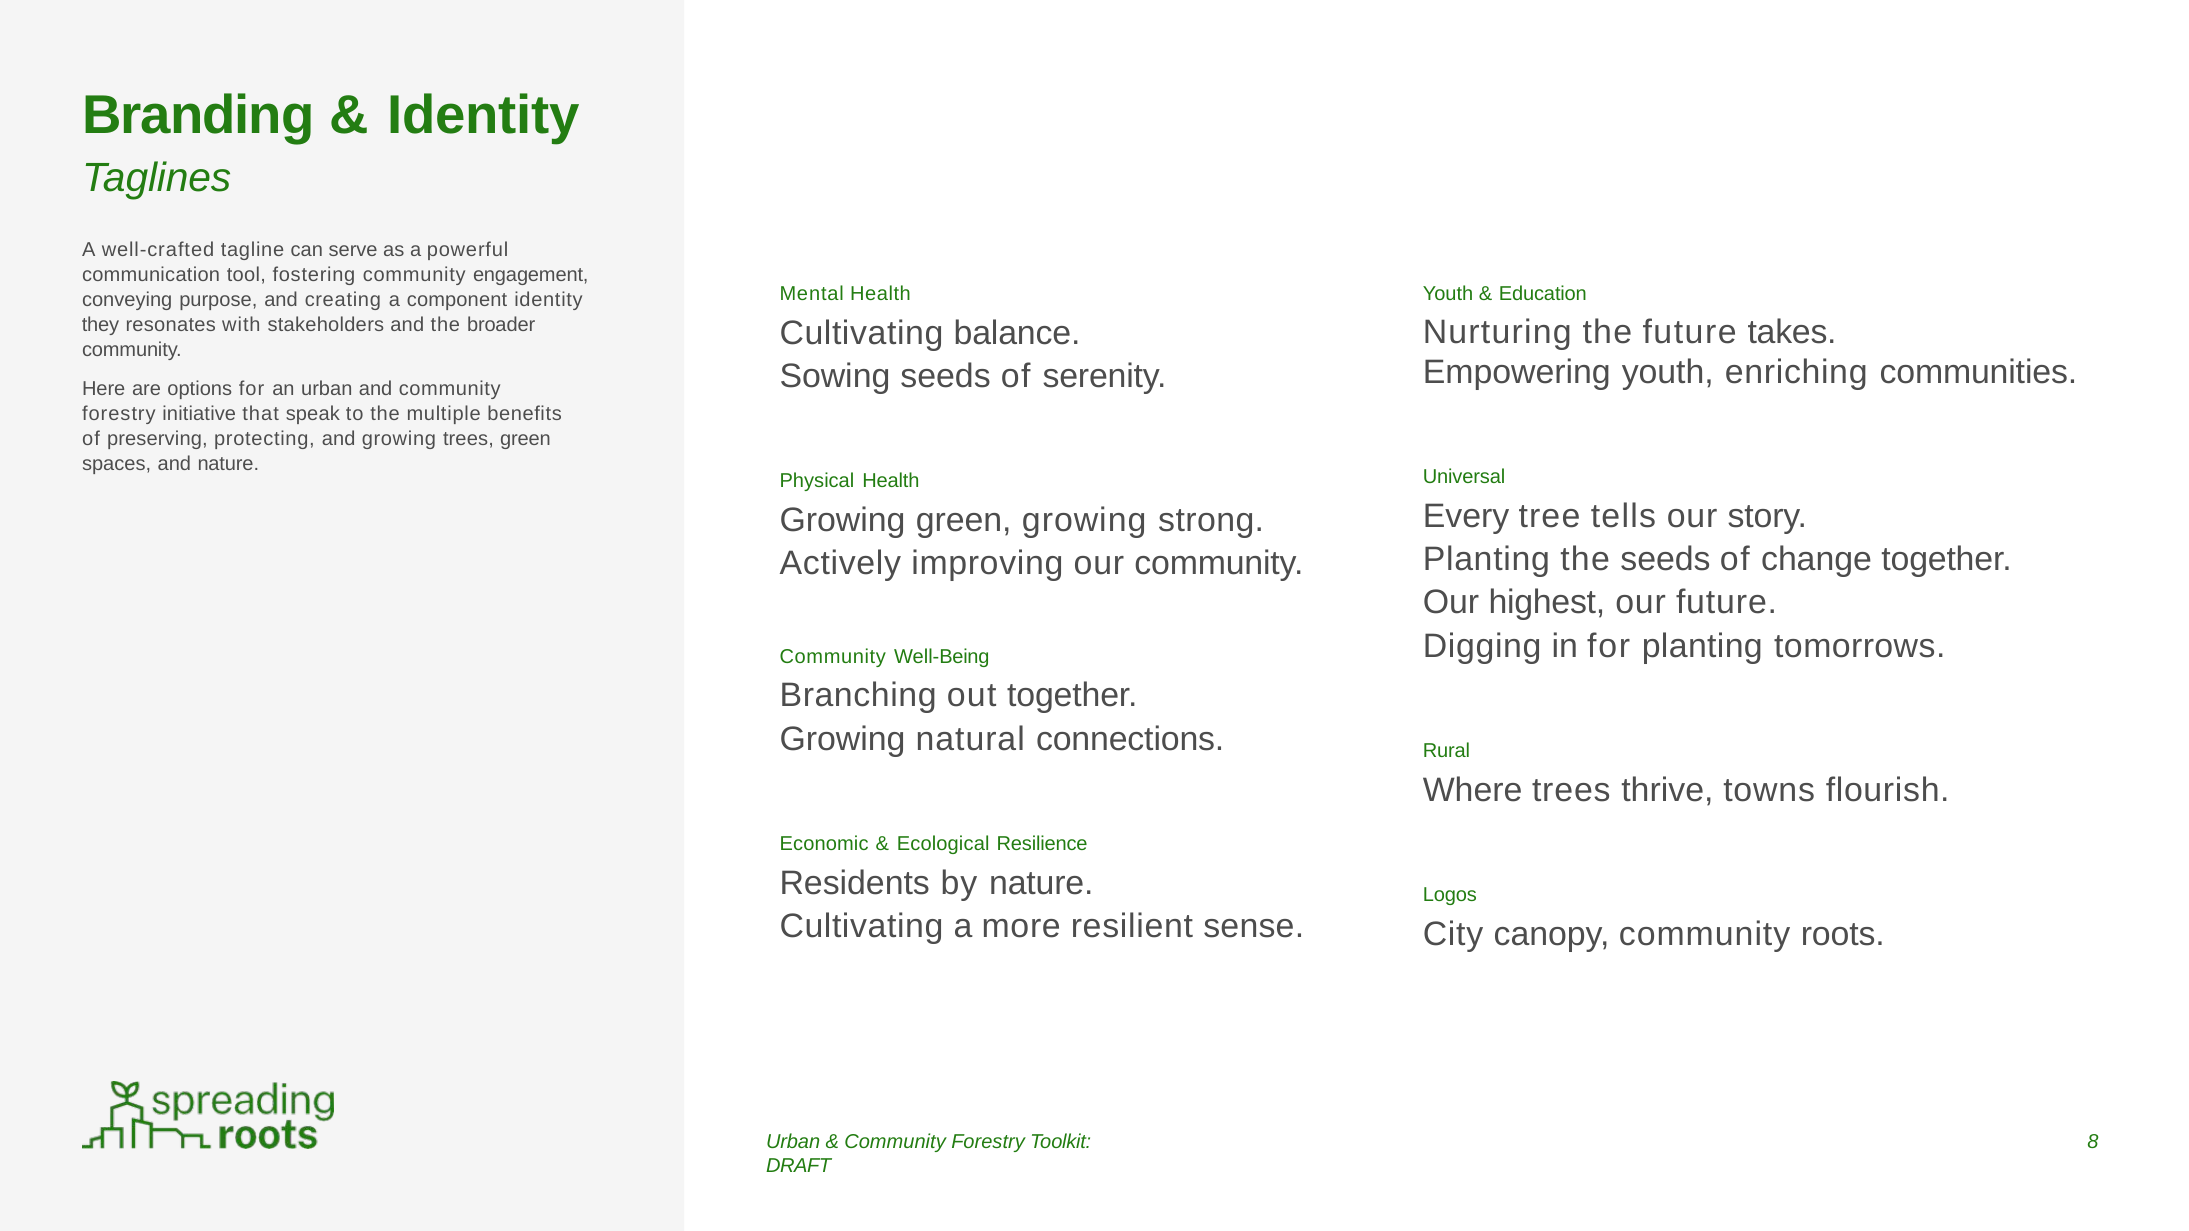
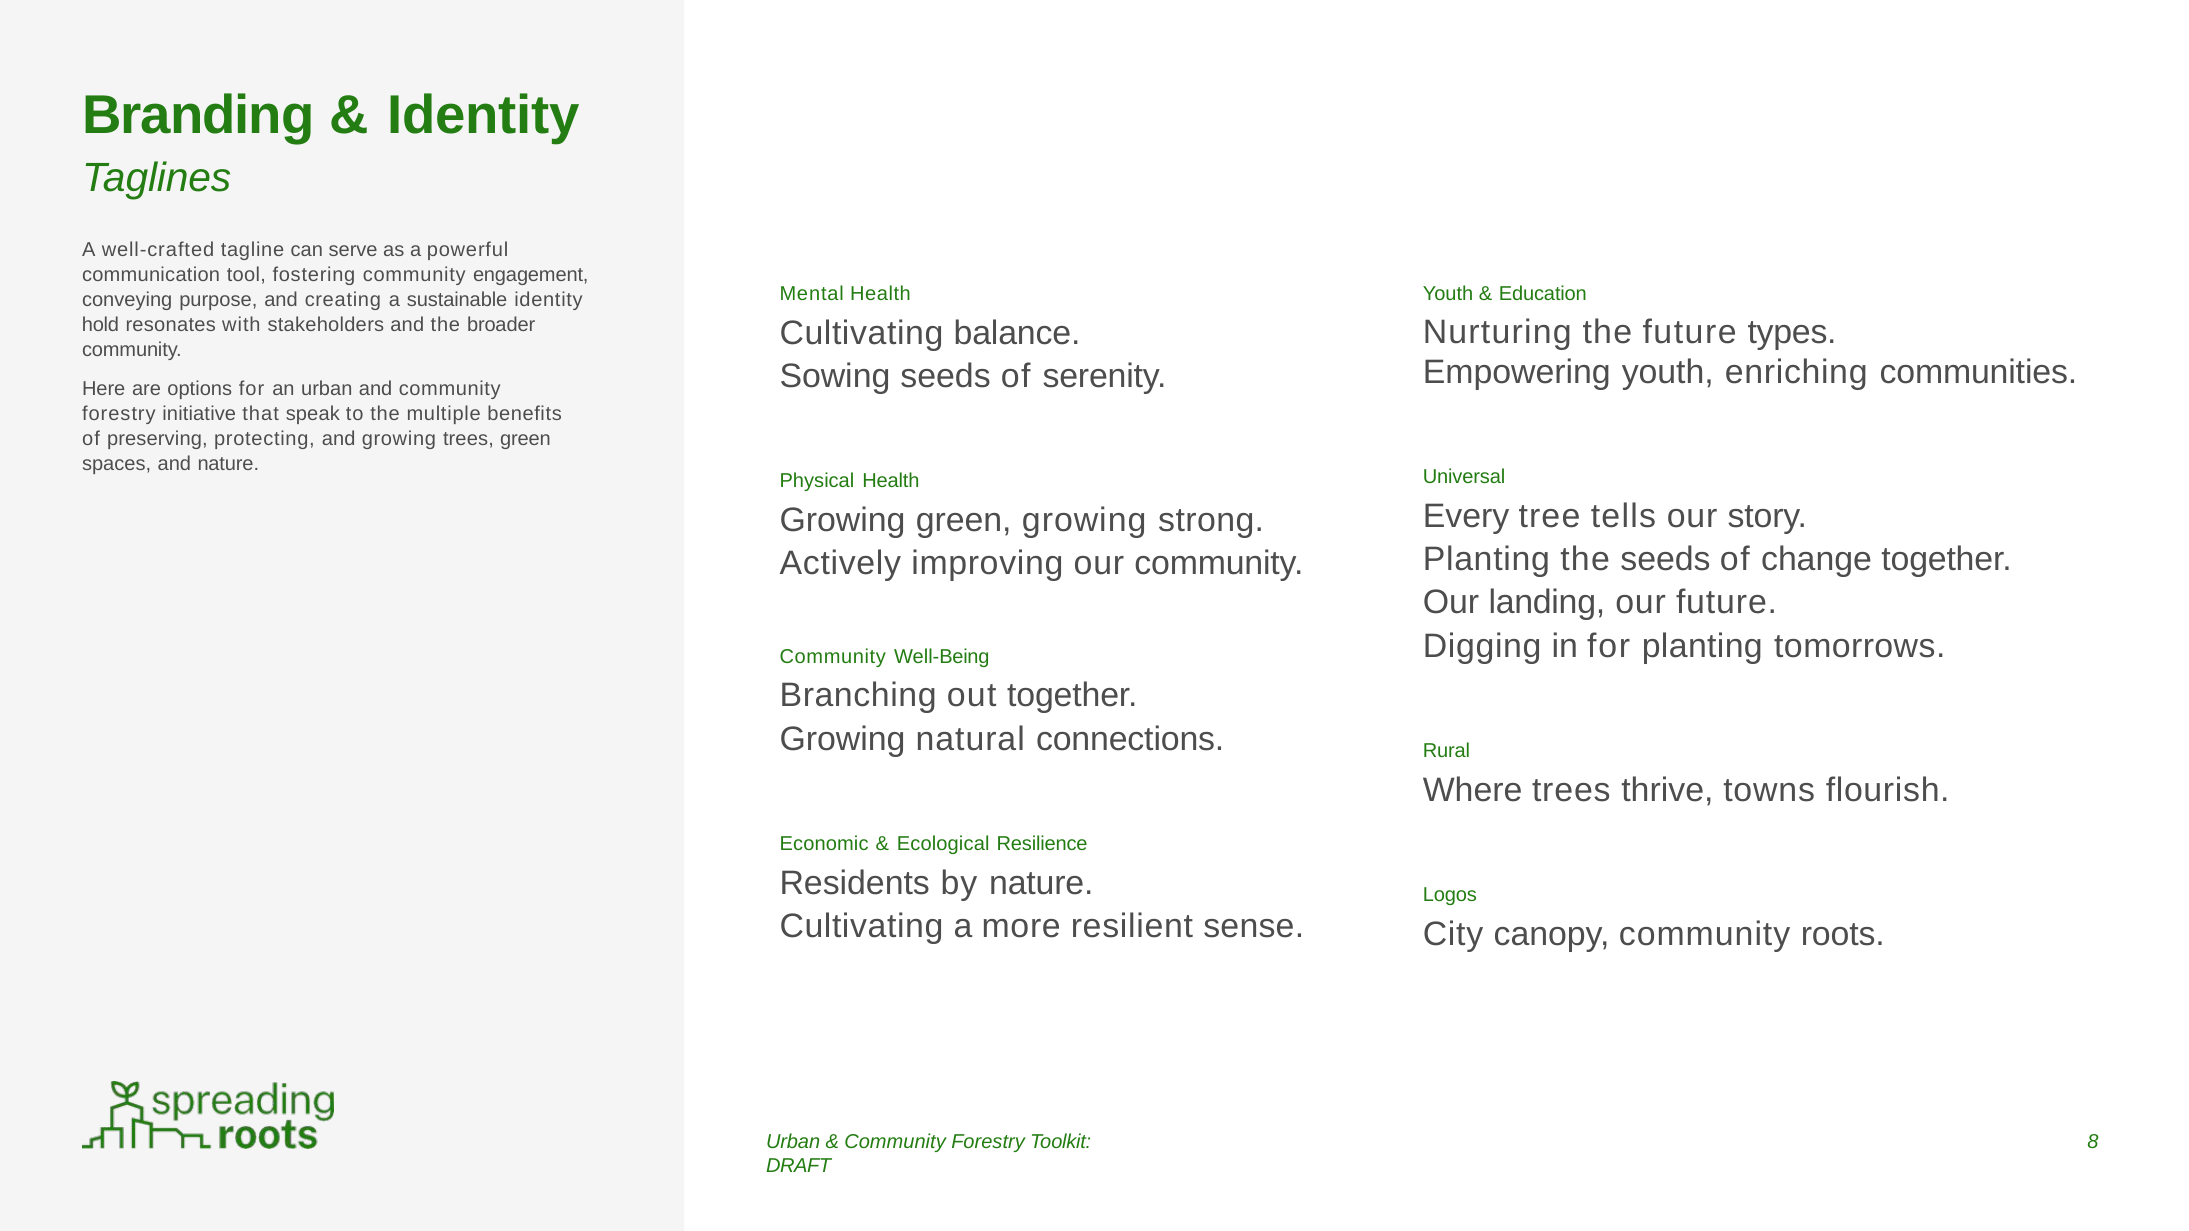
component: component -> sustainable (457, 300)
they: they -> hold (100, 325)
takes: takes -> types (1792, 333)
highest: highest -> landing (1547, 603)
